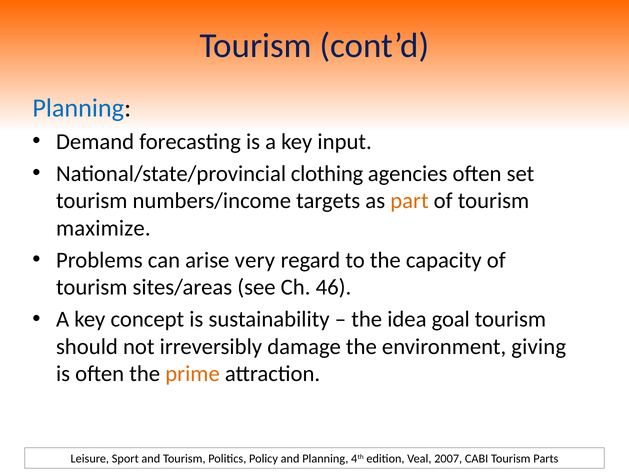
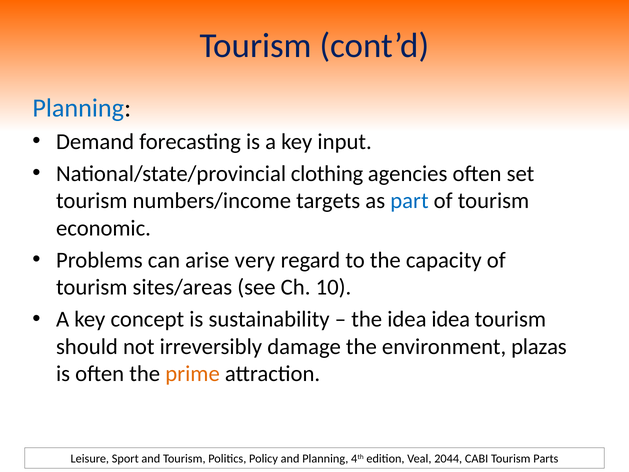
part colour: orange -> blue (409, 201)
maximize: maximize -> economic (103, 228)
46: 46 -> 10 (333, 287)
idea goal: goal -> idea (451, 319)
giving: giving -> plazas (539, 346)
2007: 2007 -> 2044 (448, 459)
